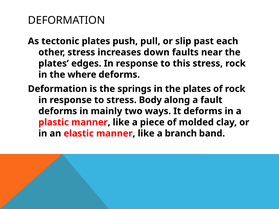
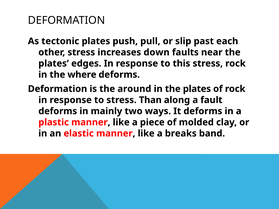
springs: springs -> around (134, 89)
Body: Body -> Than (150, 100)
branch: branch -> breaks (181, 134)
